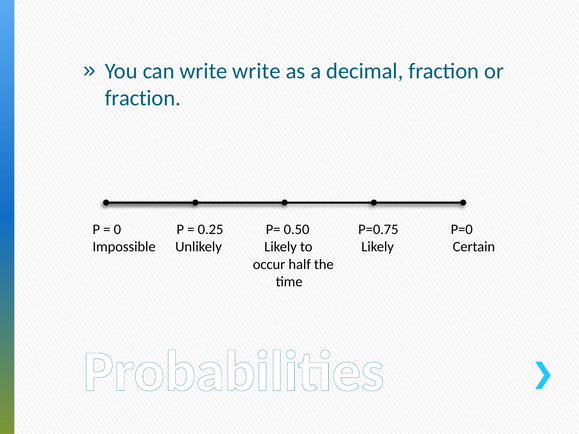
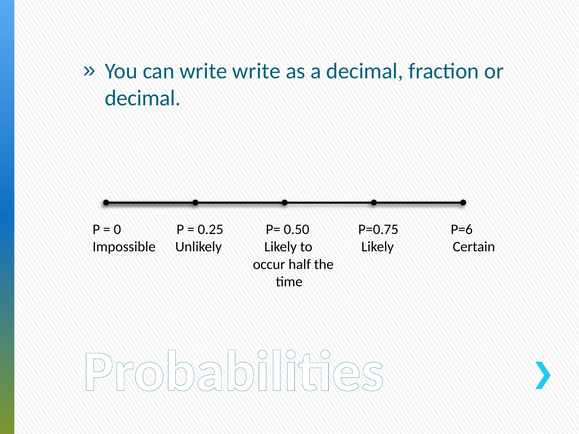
fraction: fraction -> decimal (143, 98)
P=0: P=0 -> P=6 (462, 230)
